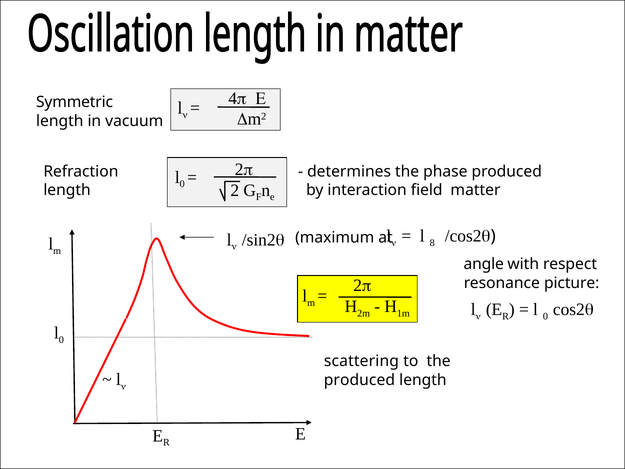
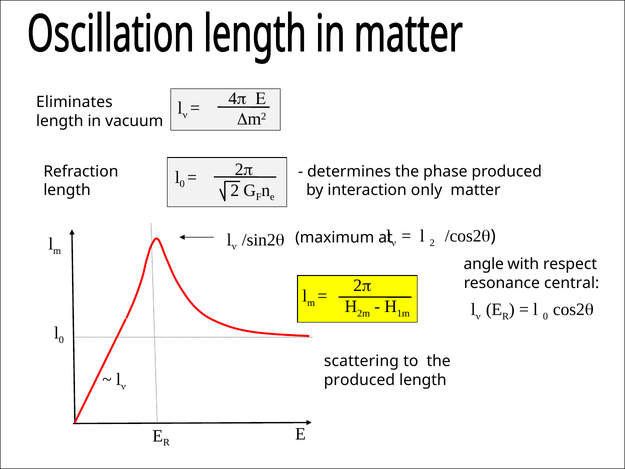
Symmetric: Symmetric -> Eliminates (74, 102)
field: field -> only (427, 190)
l 8: 8 -> 2 (432, 243)
picture: picture -> central (572, 283)
